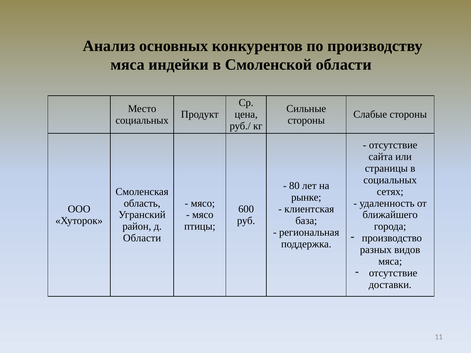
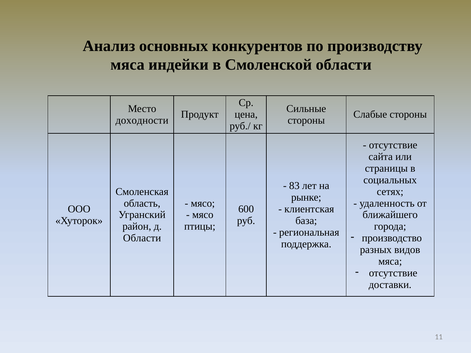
социальных: социальных -> доходности (142, 120)
80: 80 -> 83 (294, 186)
